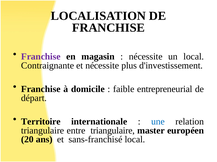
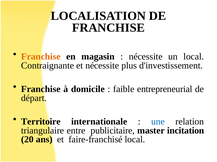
Franchise colour: purple -> orange (41, 57)
entre triangulaire: triangulaire -> publicitaire (113, 131)
européen: européen -> incitation (186, 131)
sans-franchisé: sans-franchisé -> faire-franchisé (95, 140)
